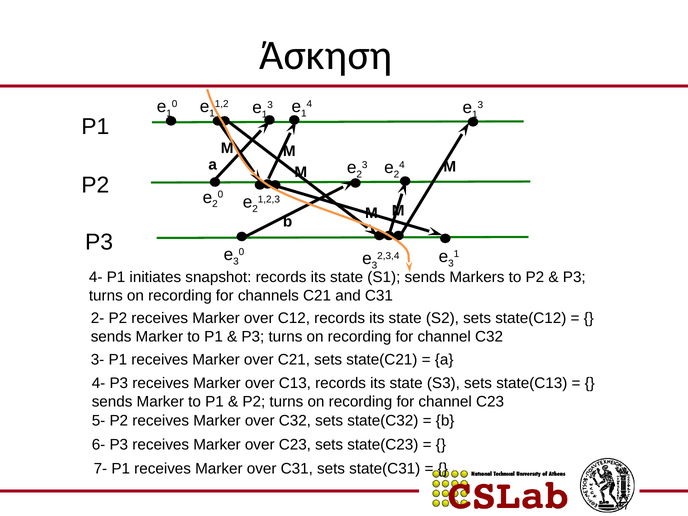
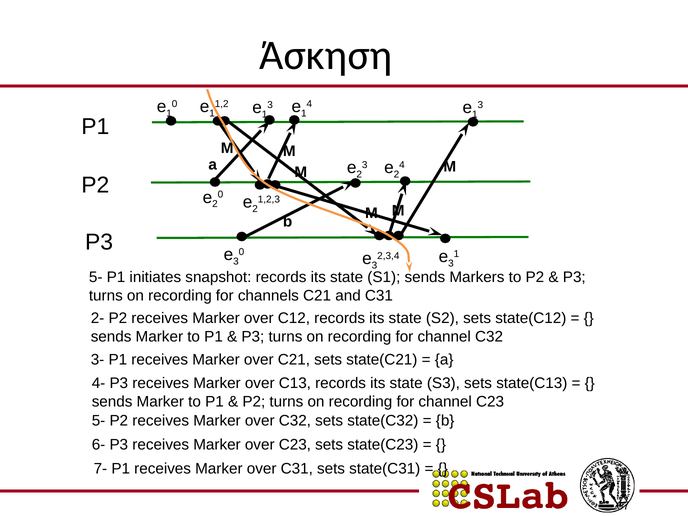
4-: 4- -> 5- (96, 277)
